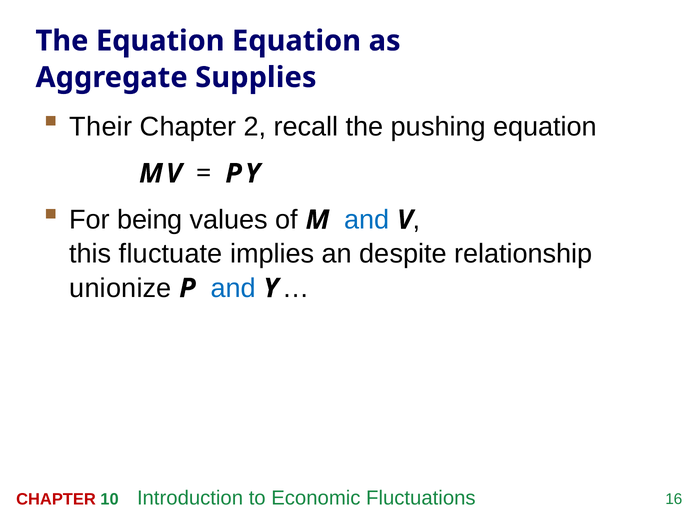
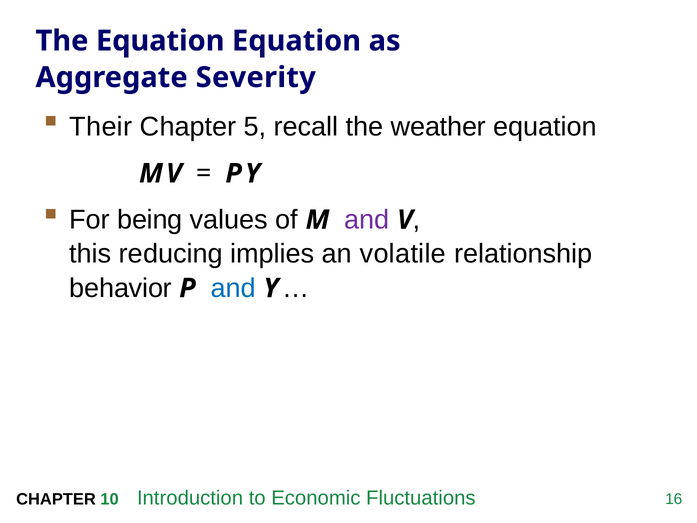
Supplies: Supplies -> Severity (256, 77)
2: 2 -> 5 (255, 127)
pushing: pushing -> weather (438, 127)
and colour: blue -> purple (367, 220)
fluctuate: fluctuate -> reducing (171, 254)
despite: despite -> volatile (403, 254)
unionize: unionize -> behavior (121, 288)
CHAPTER colour: red -> black (56, 499)
